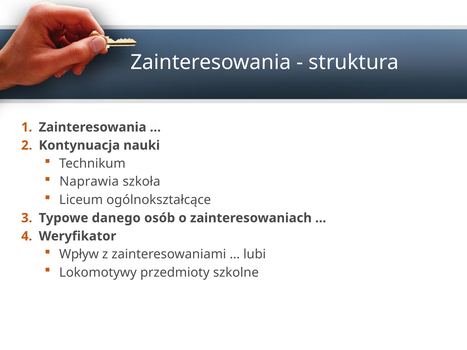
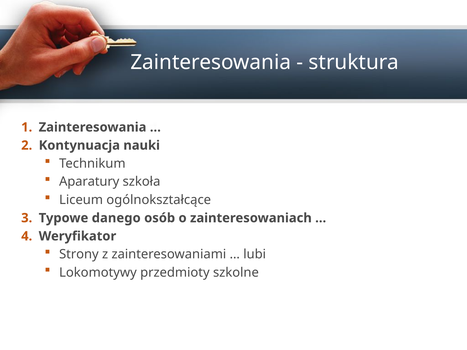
Naprawia: Naprawia -> Aparatury (89, 182)
Wpływ: Wpływ -> Strony (79, 254)
